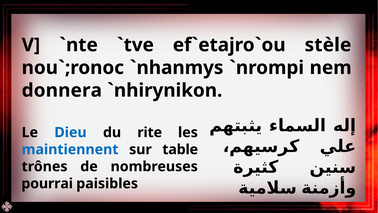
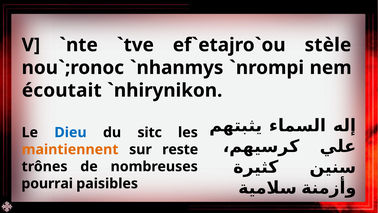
donnera: donnera -> écoutait (62, 90)
rite: rite -> sitc (150, 132)
maintiennent colour: blue -> orange (70, 149)
table: table -> reste (180, 149)
